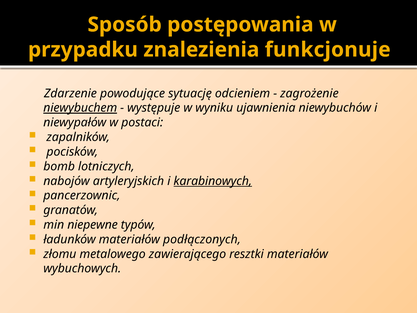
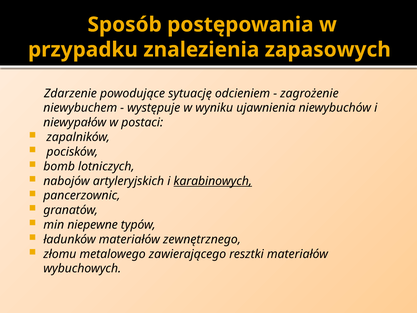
funkcjonuje: funkcjonuje -> zapasowych (328, 50)
niewybuchem underline: present -> none (80, 108)
podłączonych: podłączonych -> zewnętrznego (202, 239)
